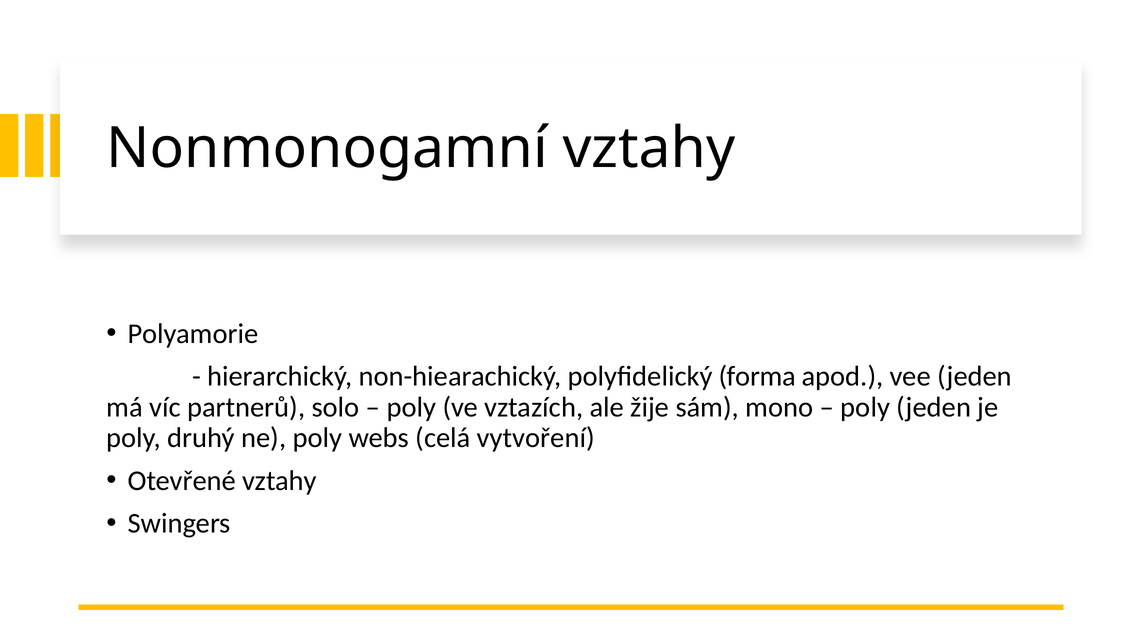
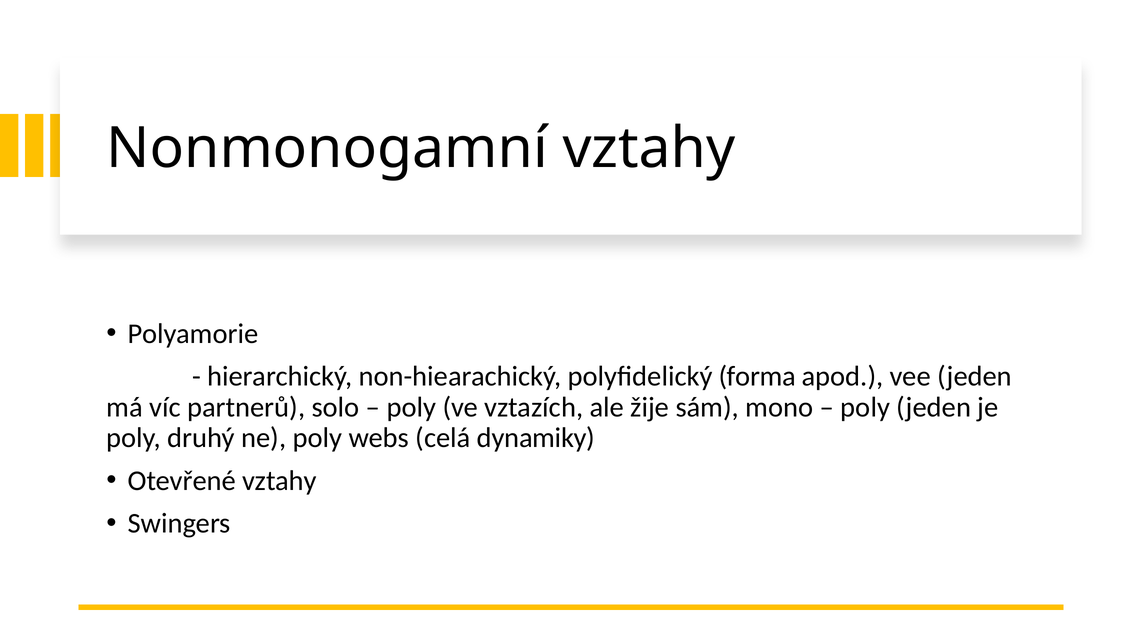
vytvoření: vytvoření -> dynamiky (536, 438)
